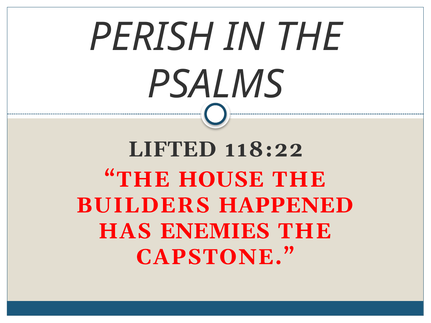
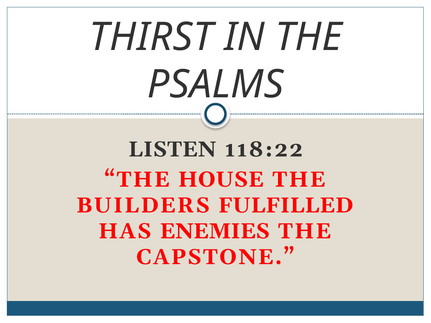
PERISH: PERISH -> THIRST (151, 37)
LIFTED: LIFTED -> LISTEN (172, 149)
HAPPENED: HAPPENED -> FULFILLED (286, 205)
